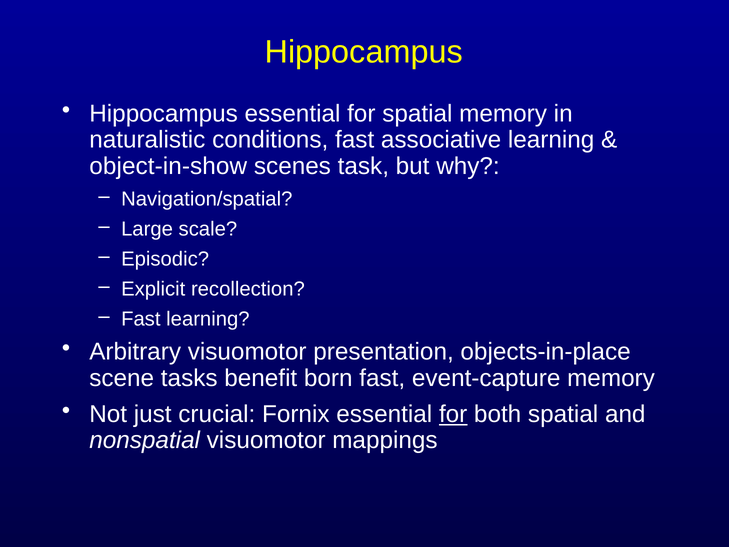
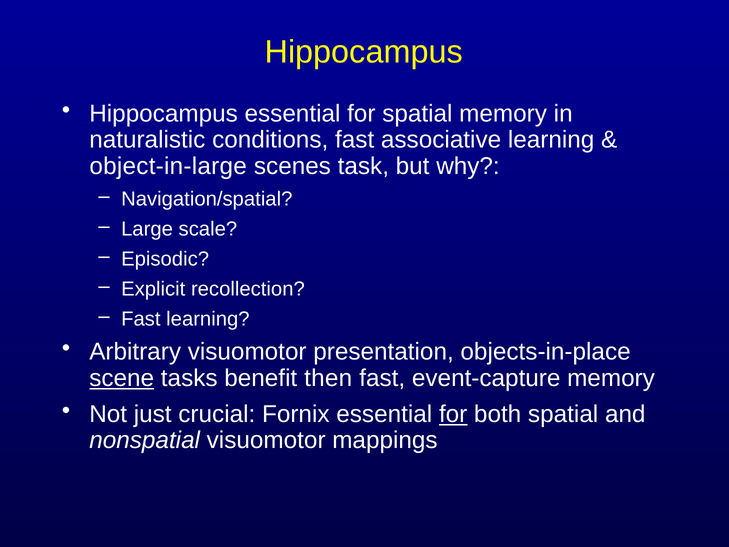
object-in-show: object-in-show -> object-in-large (168, 166)
scene underline: none -> present (122, 378)
born: born -> then (328, 378)
